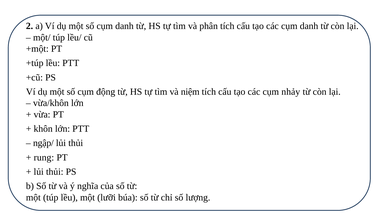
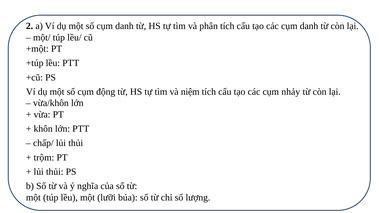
ngập/: ngập/ -> chấp/ (43, 143)
rung: rung -> trộm (44, 158)
